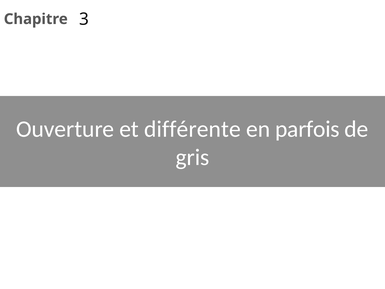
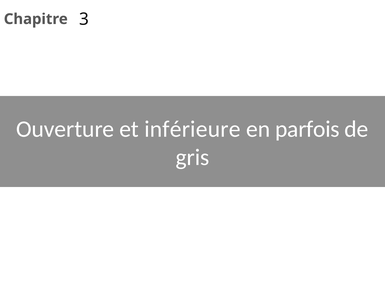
différente: différente -> inférieure (192, 129)
